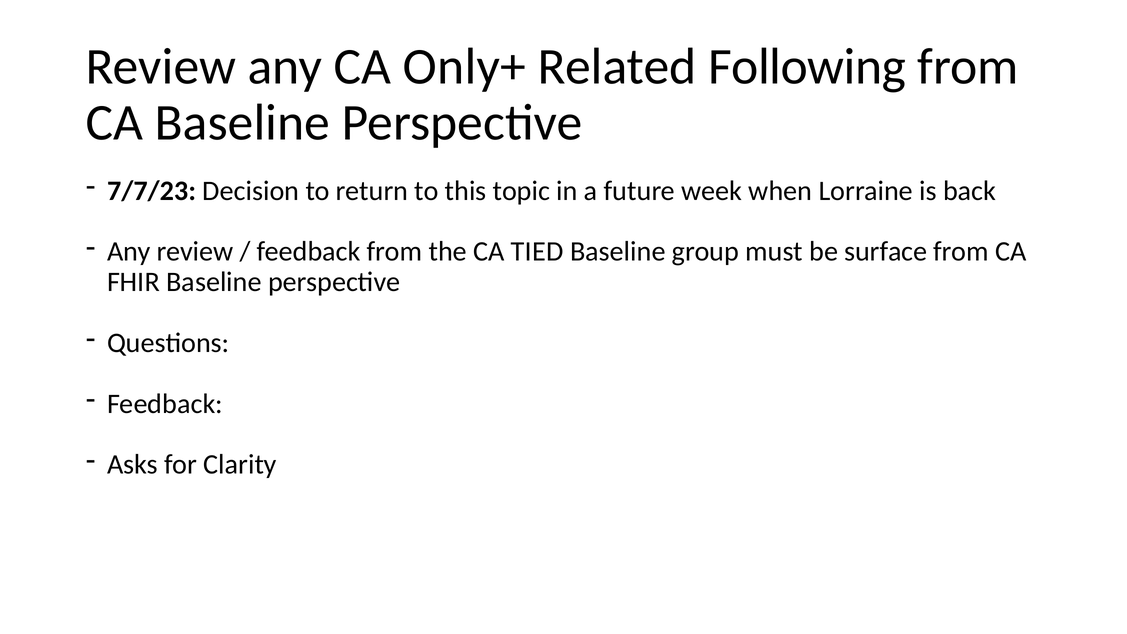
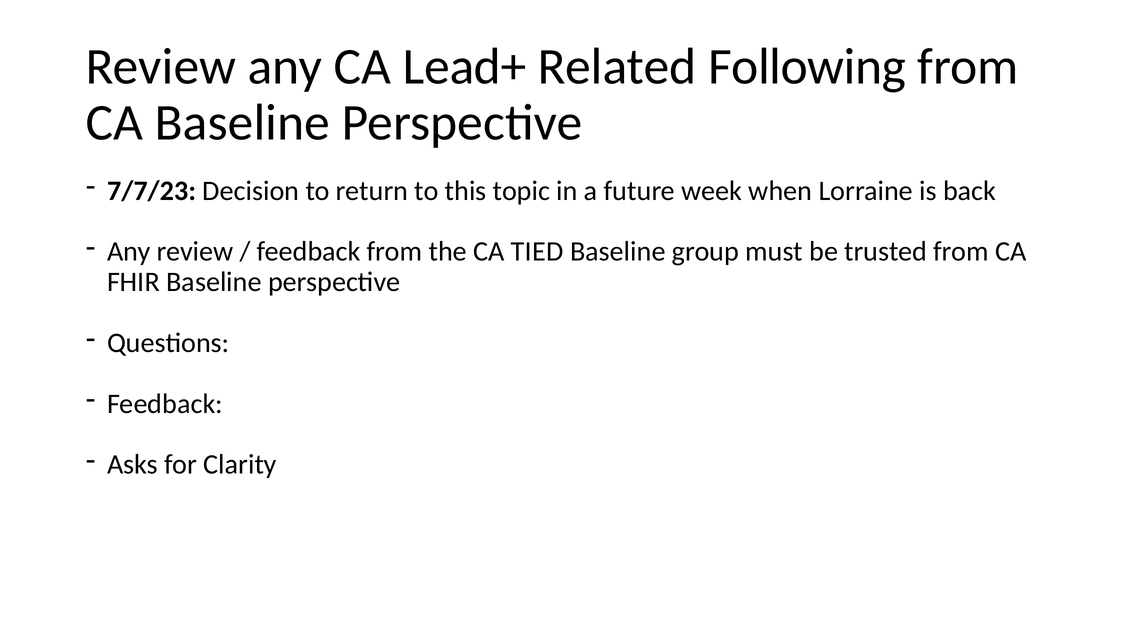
Only+: Only+ -> Lead+ (465, 67)
surface: surface -> trusted (886, 252)
